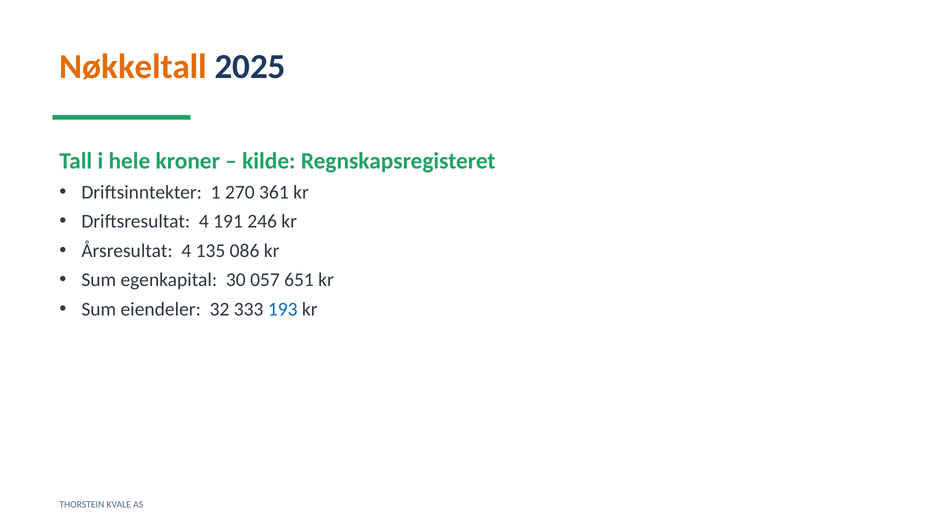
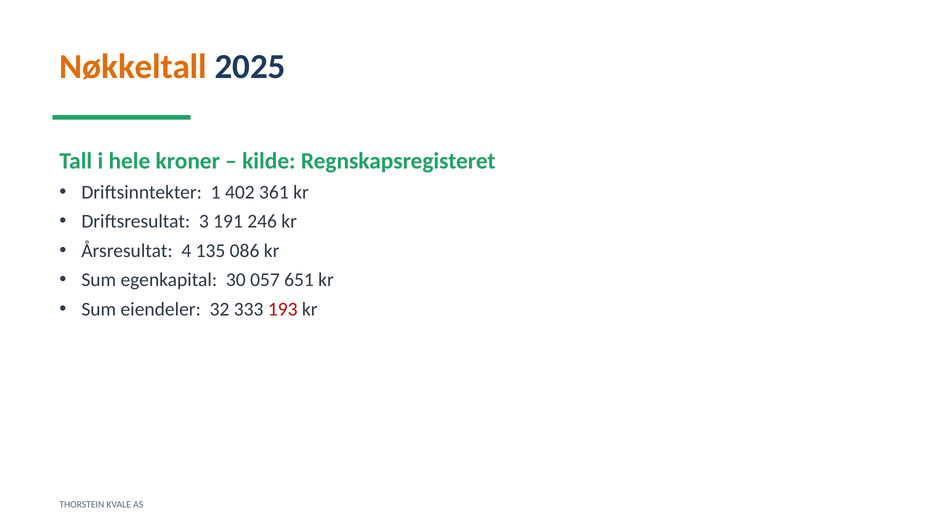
270: 270 -> 402 (240, 192)
Driftsresultat 4: 4 -> 3 (204, 221)
193 colour: blue -> red (283, 309)
